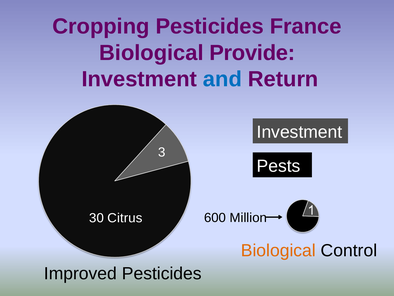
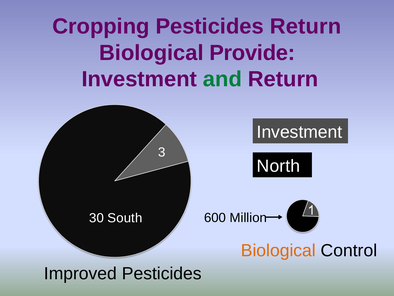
Pesticides France: France -> Return (305, 26)
and colour: blue -> green (222, 79)
Pests: Pests -> North (278, 166)
Citrus: Citrus -> South (125, 218)
